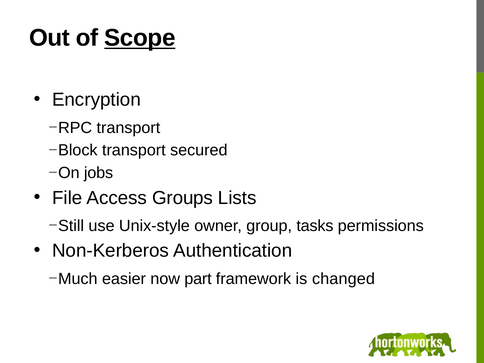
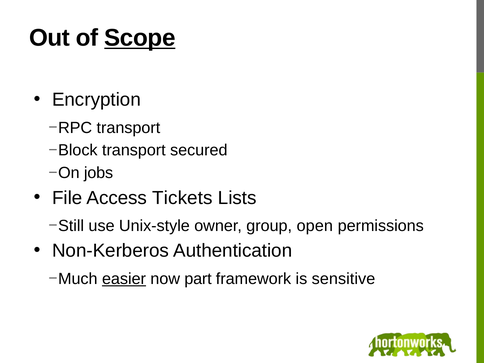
Groups: Groups -> Tickets (182, 198)
tasks: tasks -> open (315, 226)
easier underline: none -> present (124, 279)
changed: changed -> sensitive (344, 279)
